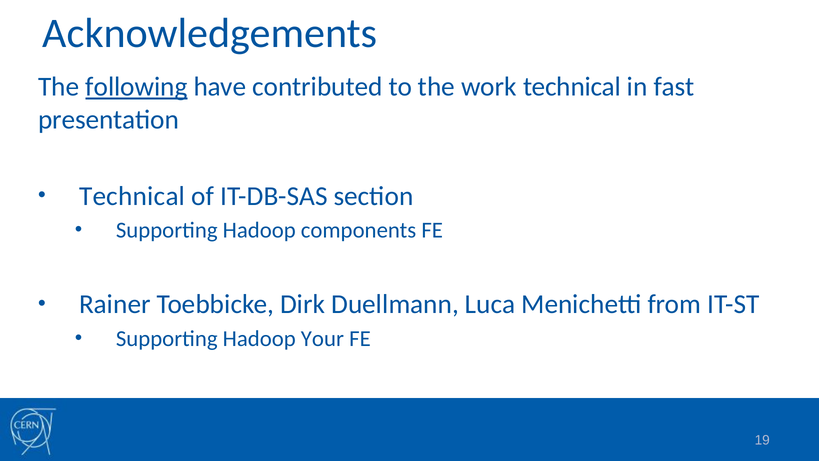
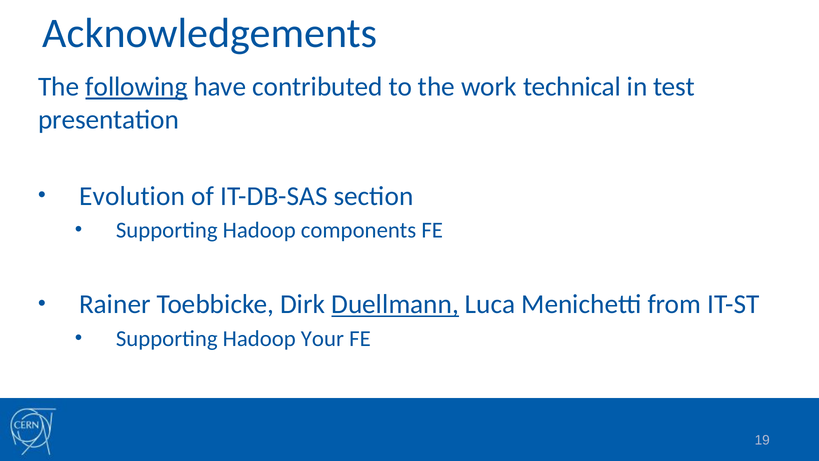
fast: fast -> test (674, 87)
Technical: Technical -> Evolution (132, 196)
Duellmann underline: none -> present (395, 304)
